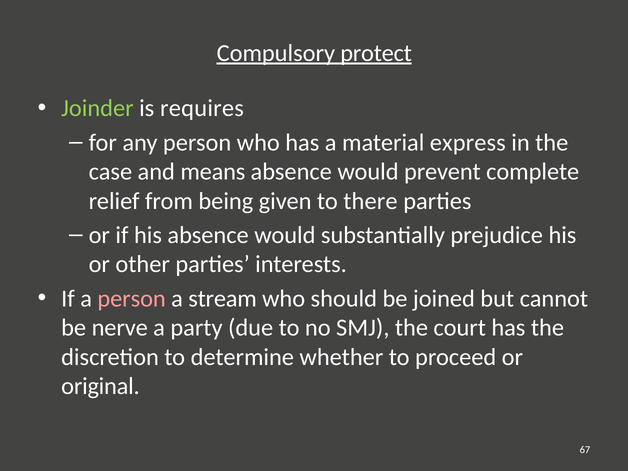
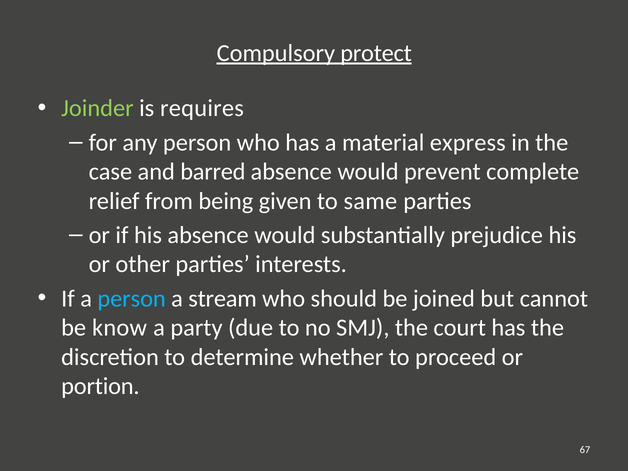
means: means -> barred (213, 172)
there: there -> same (370, 201)
person colour: pink -> light blue (132, 299)
nerve: nerve -> know (120, 328)
original: original -> portion (100, 386)
